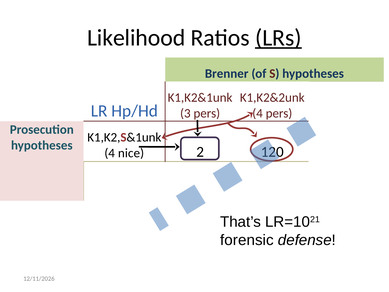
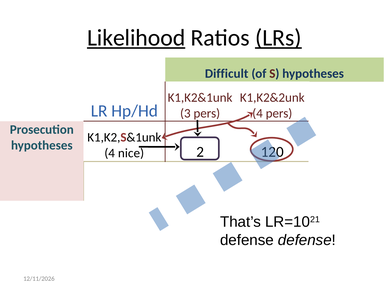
Likelihood underline: none -> present (136, 38)
Brenner: Brenner -> Difficult (227, 74)
forensic: forensic -> defense (247, 240)
